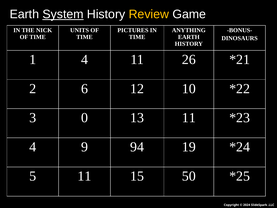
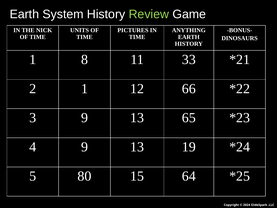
System underline: present -> none (63, 14)
Review colour: yellow -> light green (149, 14)
1 4: 4 -> 8 (84, 59)
26: 26 -> 33 (189, 59)
2 6: 6 -> 1 (84, 89)
10: 10 -> 66 (189, 89)
3 0: 0 -> 9 (84, 118)
13 11: 11 -> 65 (189, 118)
4 9 94: 94 -> 13 (137, 147)
5 11: 11 -> 80 (84, 176)
50: 50 -> 64 (189, 176)
